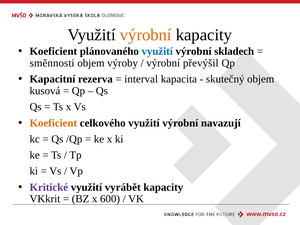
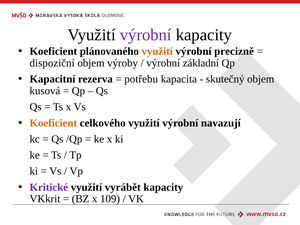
výrobní colour: orange -> purple (146, 35)
využití colour: blue -> orange (157, 51)
skladech: skladech -> precizně (234, 51)
směnnosti: směnnosti -> dispoziční (52, 63)
převýšil: převýšil -> základní (201, 63)
interval: interval -> potřebu (141, 79)
600: 600 -> 109 (110, 199)
